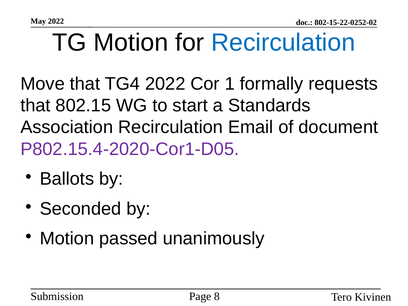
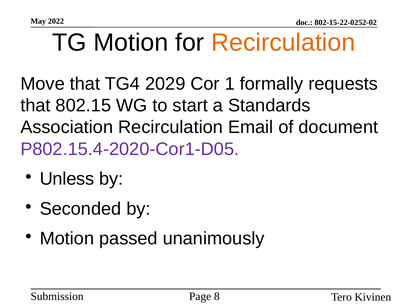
Recirculation colour: blue -> orange (283, 43)
TG4 2022: 2022 -> 2029 (165, 84)
Ballots: Ballots -> Unless (67, 179)
